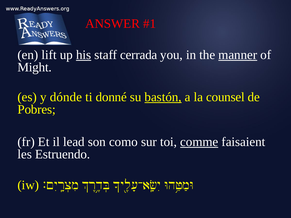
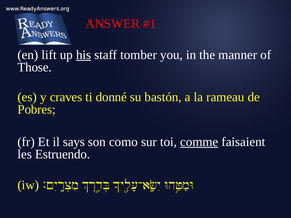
cerrada: cerrada -> tomber (139, 55)
manner underline: present -> none (238, 55)
Might: Might -> Those (35, 67)
dónde: dónde -> craves (66, 97)
bastón underline: present -> none (163, 97)
counsel: counsel -> rameau (225, 97)
lead: lead -> says (74, 142)
